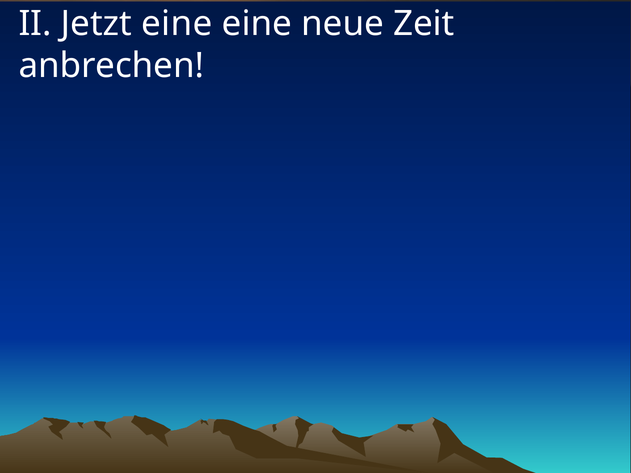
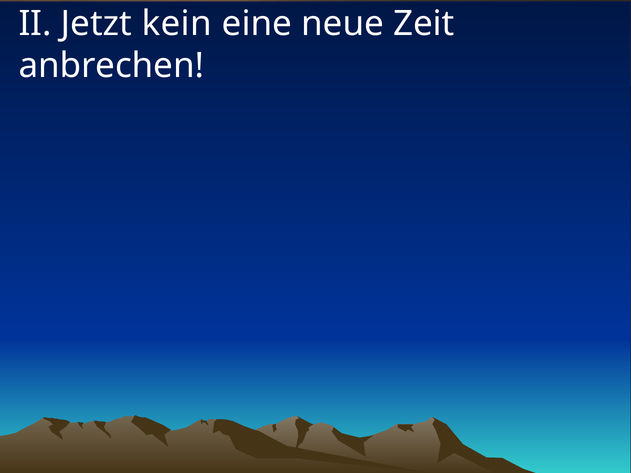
Jetzt eine: eine -> kein (177, 24)
